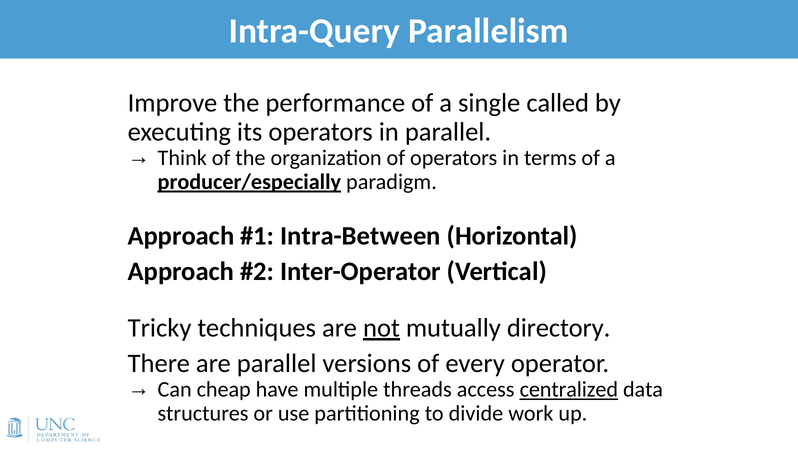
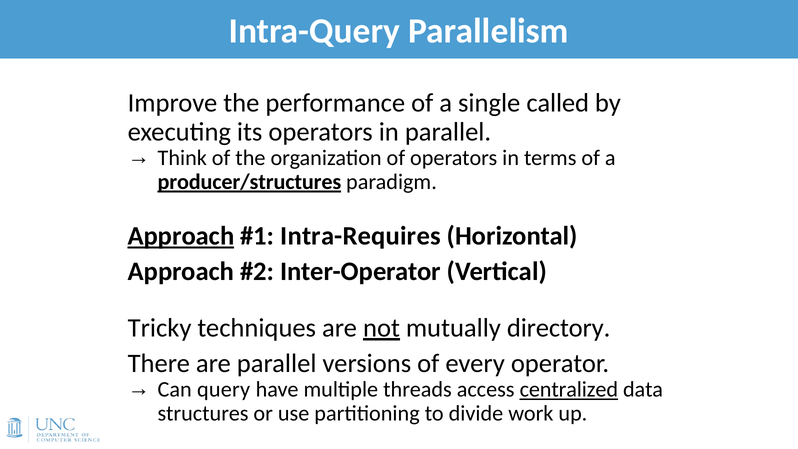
producer/especially: producer/especially -> producer/structures (249, 182)
Approach underline: none -> present (181, 236)
Intra-Between: Intra-Between -> Intra-Requires (360, 236)
cheap: cheap -> query (224, 389)
